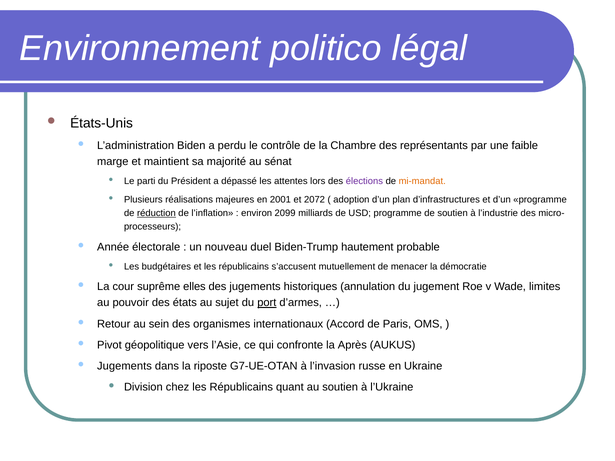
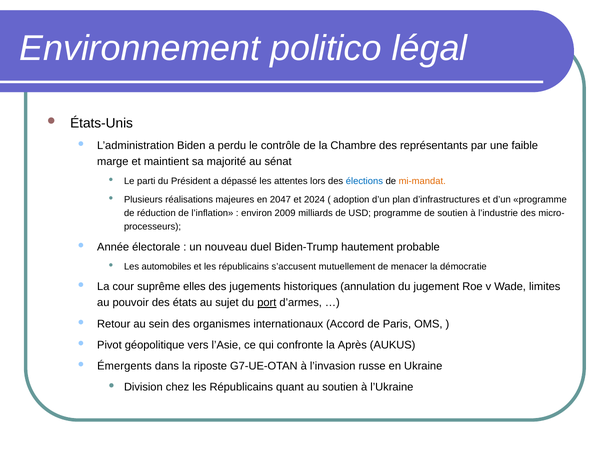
élections colour: purple -> blue (364, 181)
2001: 2001 -> 2047 (280, 200)
2072: 2072 -> 2024 (315, 200)
réduction underline: present -> none (156, 213)
2099: 2099 -> 2009 (285, 213)
budgétaires: budgétaires -> automobiles (166, 267)
Jugements: Jugements -> Émergents (124, 366)
